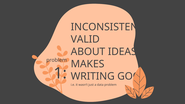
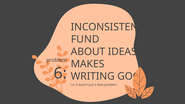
VALID: VALID -> FUND (85, 39)
1: 1 -> 6 (60, 73)
